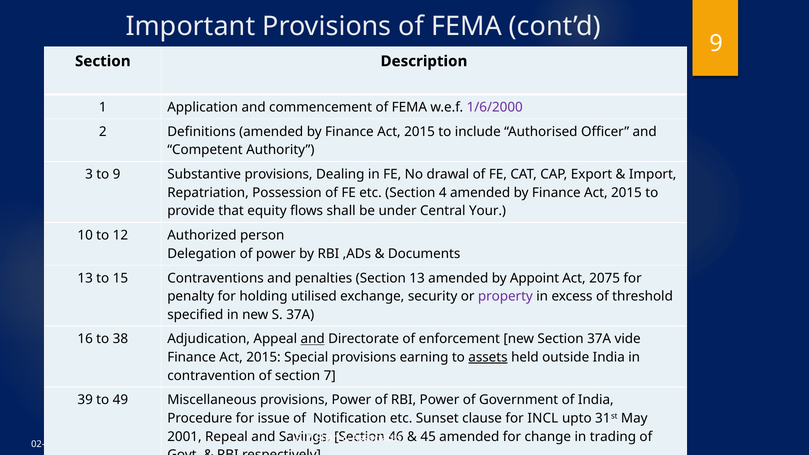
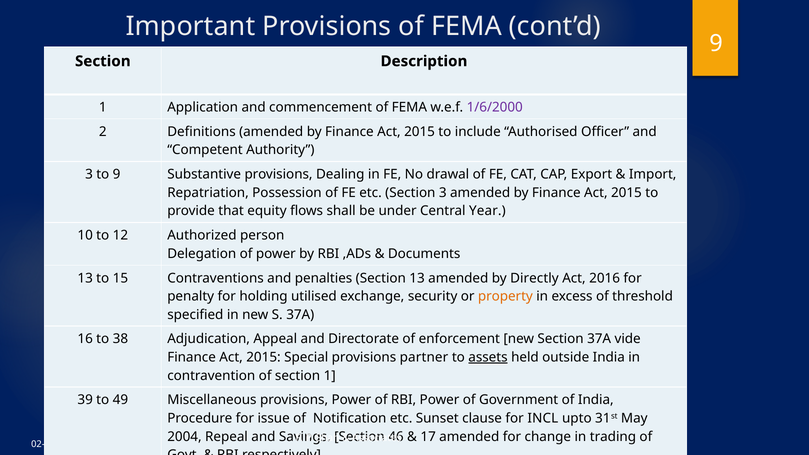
Section 4: 4 -> 3 (443, 193)
Your: Your -> Year (487, 211)
Appoint: Appoint -> Directly (534, 278)
2075: 2075 -> 2016 (605, 278)
property colour: purple -> orange (505, 296)
and underline: present -> none (313, 339)
earning: earning -> partner (424, 357)
section 7: 7 -> 1 (330, 376)
2001: 2001 -> 2004 (184, 437)
45: 45 -> 17 (428, 437)
